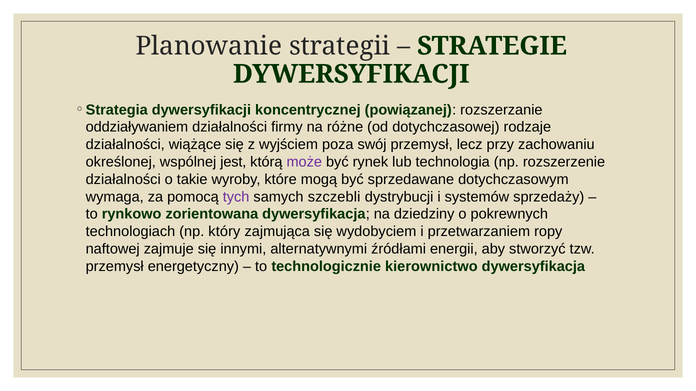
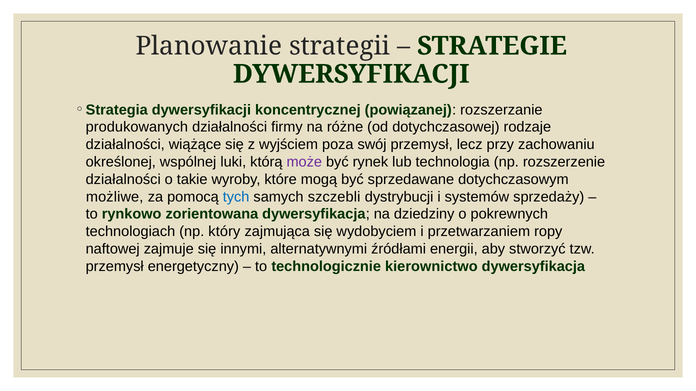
oddziaływaniem: oddziaływaniem -> produkowanych (137, 127)
jest: jest -> luki (233, 162)
wymaga: wymaga -> możliwe (115, 197)
tych colour: purple -> blue (236, 197)
